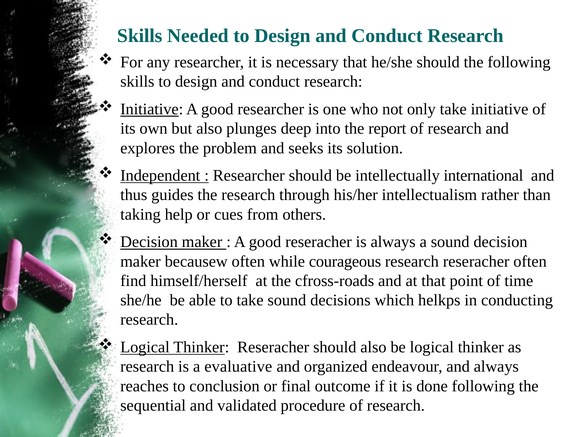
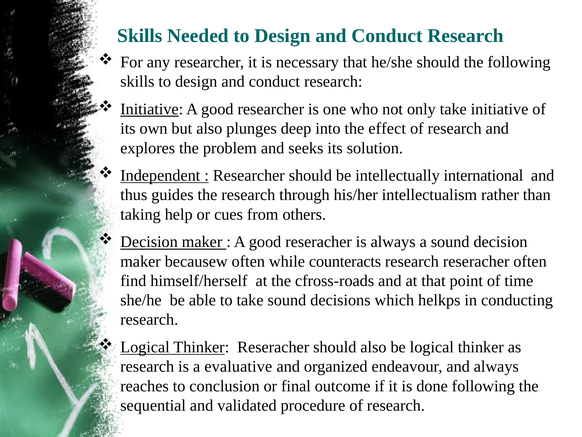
report: report -> effect (387, 128)
courageous: courageous -> counteracts (345, 261)
